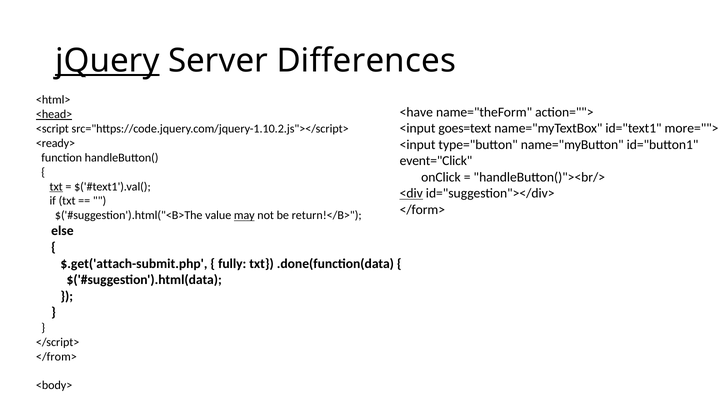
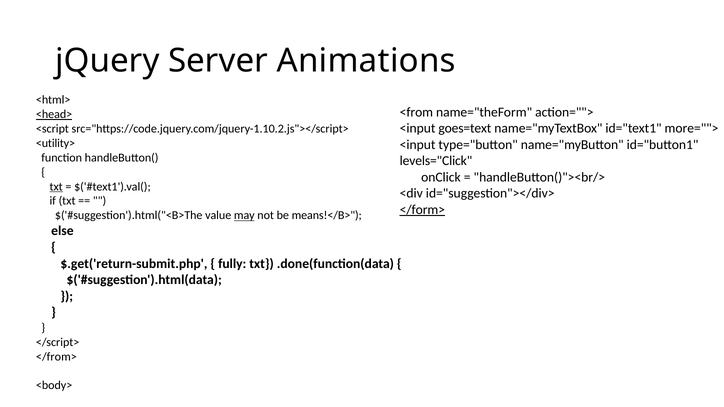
jQuery underline: present -> none (107, 61)
Differences: Differences -> Animations (366, 61)
<have: <have -> <from (416, 112)
<ready>: <ready> -> <utility> (55, 143)
event="Click: event="Click -> levels="Click (436, 161)
<div underline: present -> none (411, 194)
</form> underline: none -> present (422, 210)
return!</B>: return!</B> -> means!</B> (327, 216)
$.get('attach-submit.php: $.get('attach-submit.php -> $.get('return-submit.php (134, 264)
